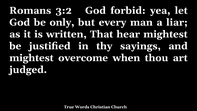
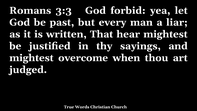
3:2: 3:2 -> 3:3 (64, 11)
only: only -> past (62, 22)
